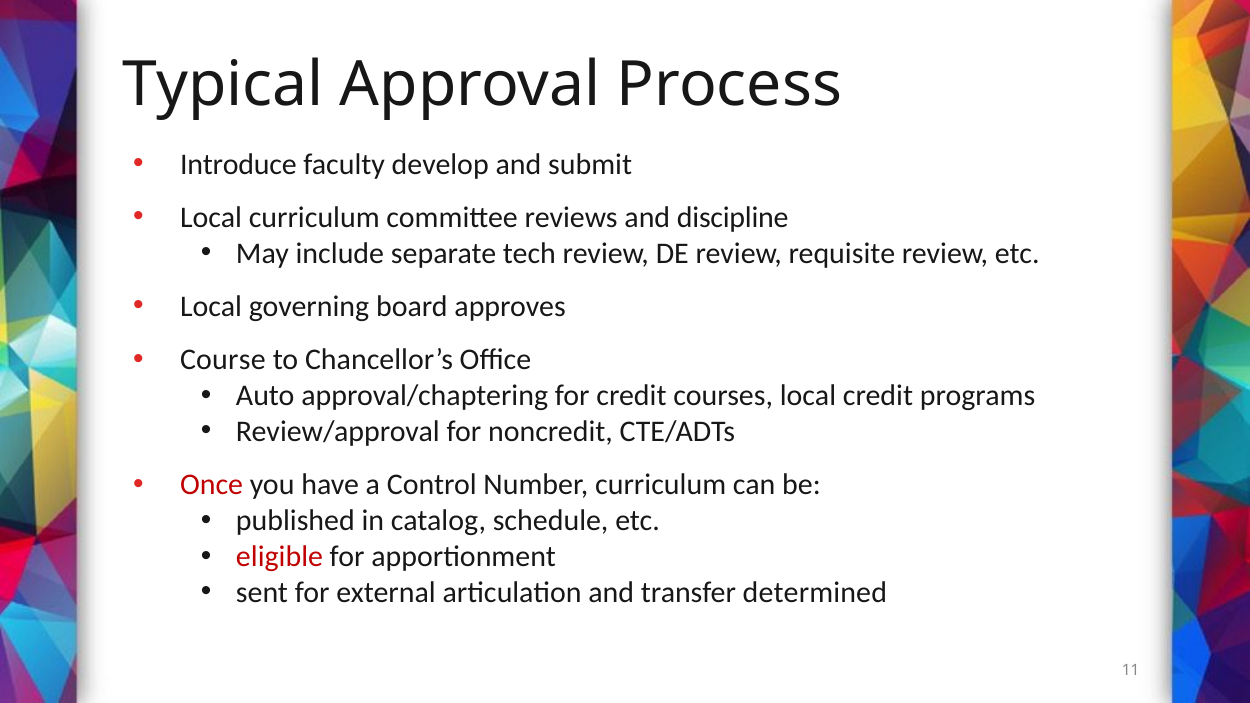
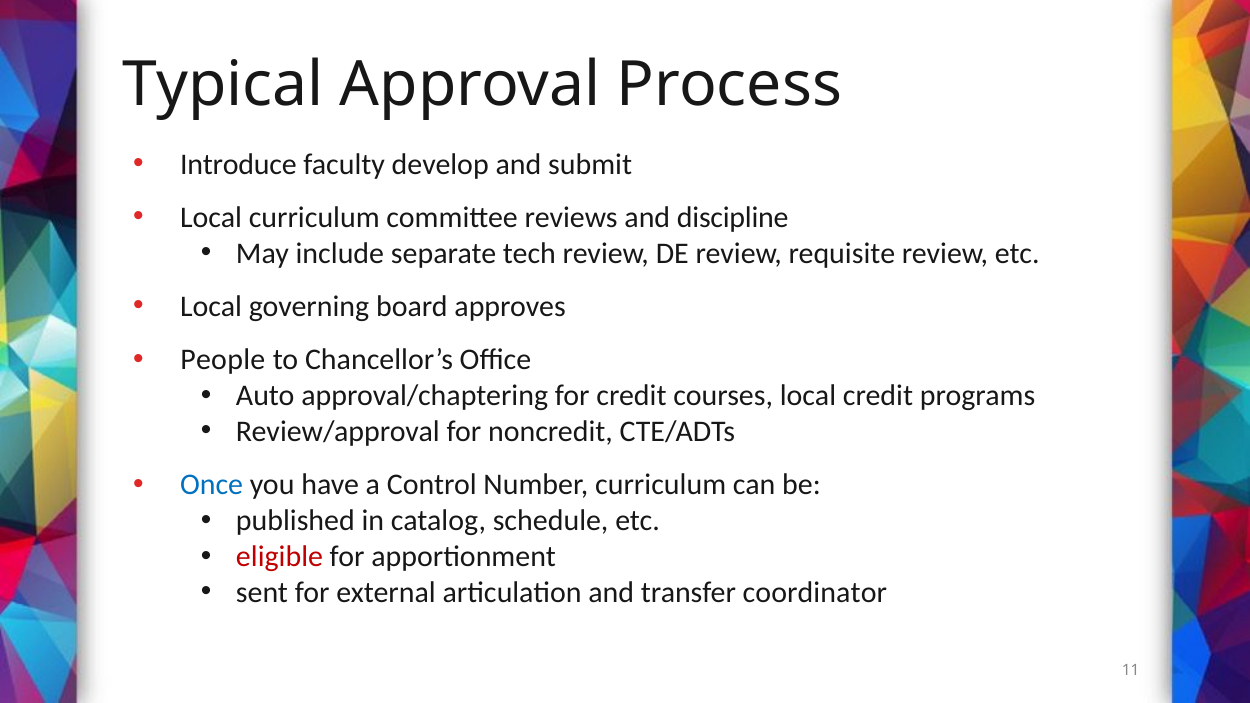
Course: Course -> People (223, 360)
Once colour: red -> blue (212, 485)
determined: determined -> coordinator (815, 593)
